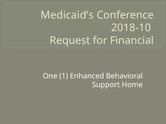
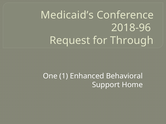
2018-10: 2018-10 -> 2018-96 (131, 28)
Financial: Financial -> Through (132, 41)
